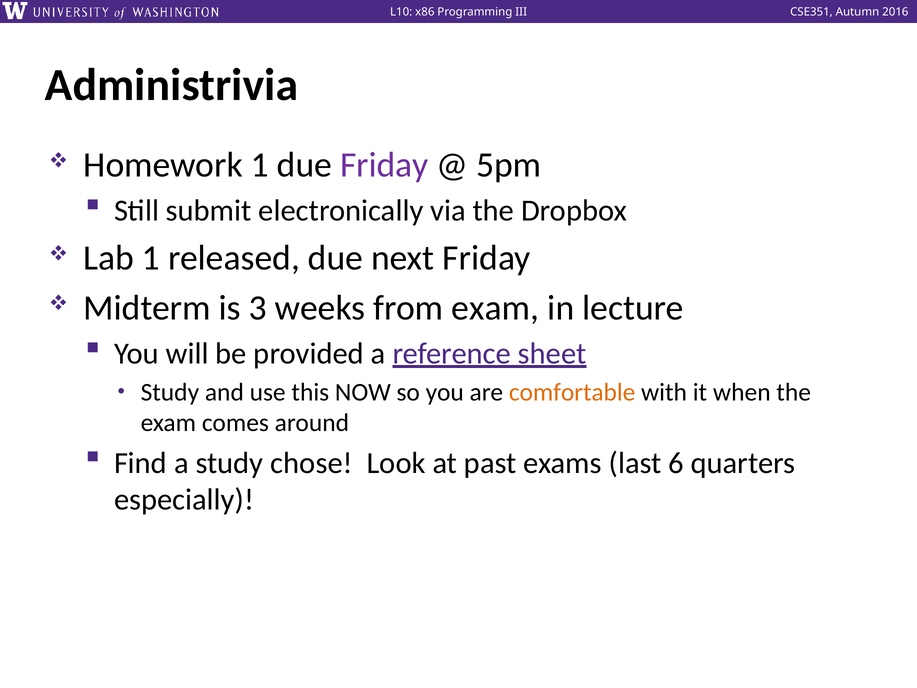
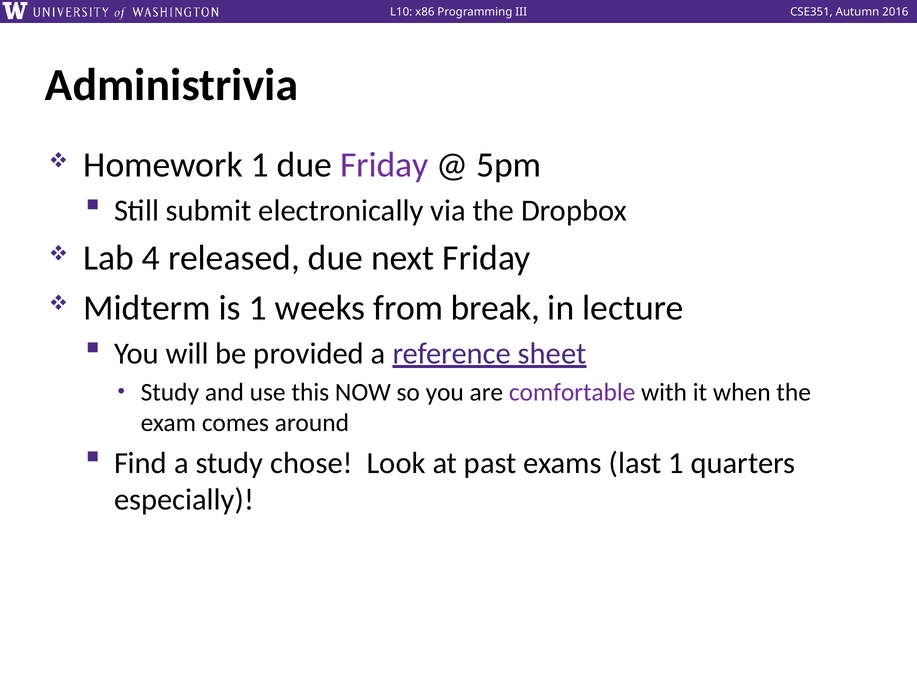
Lab 1: 1 -> 4 (151, 258)
is 3: 3 -> 1 (258, 308)
from exam: exam -> break (496, 308)
comfortable colour: orange -> purple (572, 392)
last 6: 6 -> 1 (676, 463)
